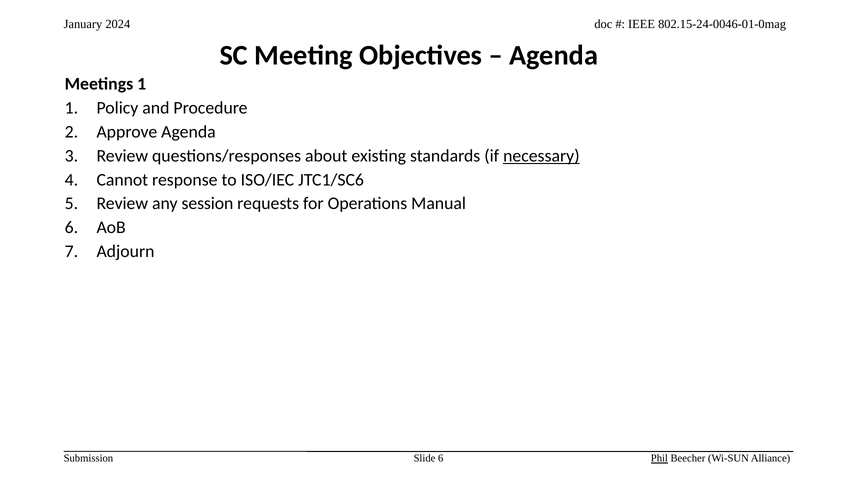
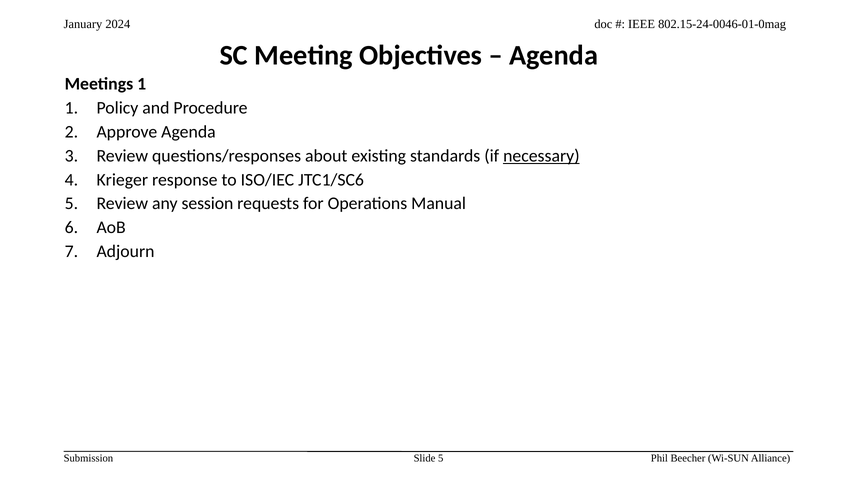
Cannot: Cannot -> Krieger (122, 180)
Slide 6: 6 -> 5 (441, 459)
Phil underline: present -> none (659, 459)
